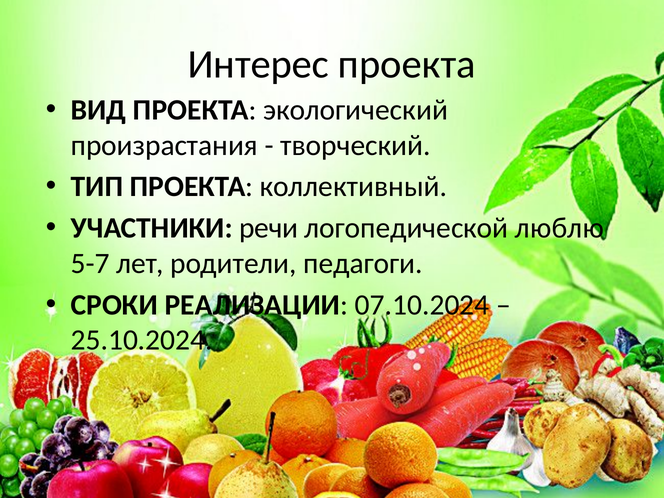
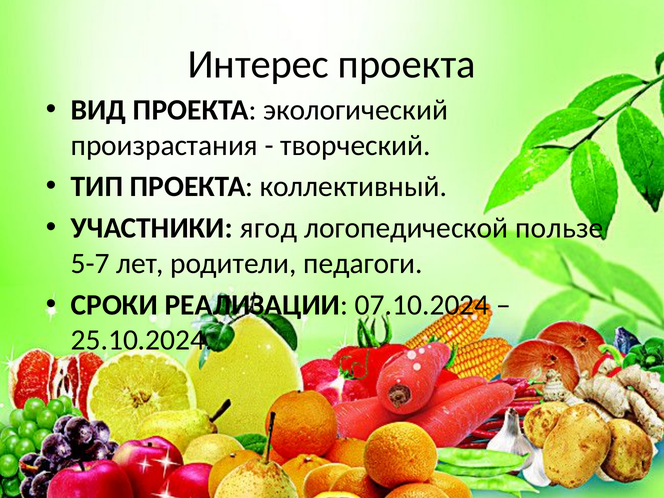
речи: речи -> ягод (268, 228)
люблю: люблю -> пользе (559, 228)
